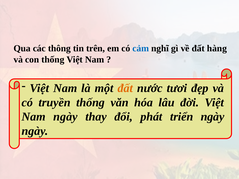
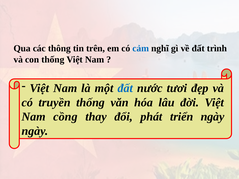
hàng: hàng -> trình (217, 48)
đất colour: orange -> blue (125, 88)
Nam ngày: ngày -> cồng (65, 117)
